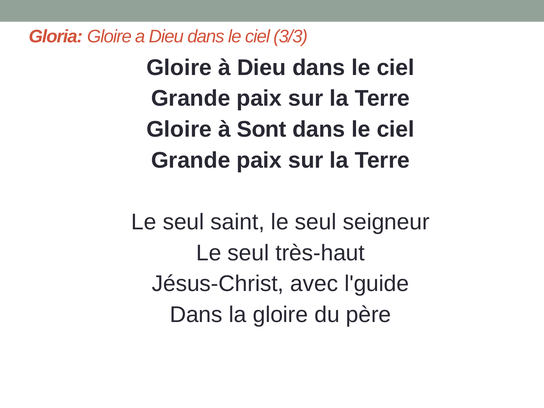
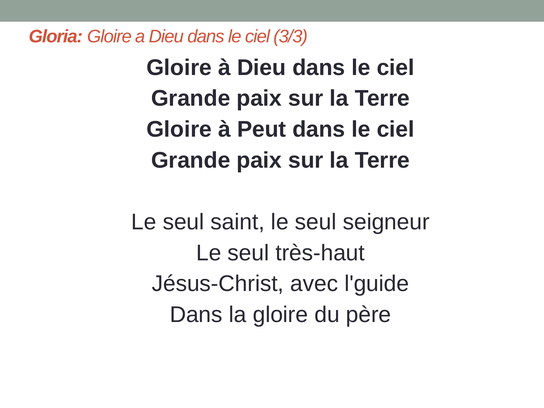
Sont: Sont -> Peut (262, 129)
